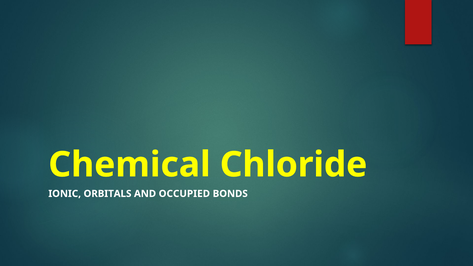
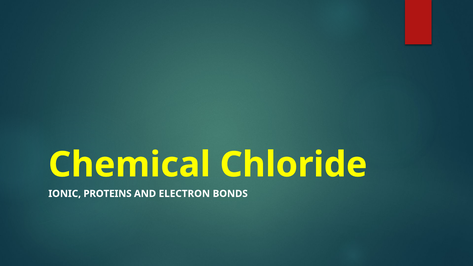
ORBITALS: ORBITALS -> PROTEINS (108, 194)
OCCUPIED: OCCUPIED -> ELECTRON (184, 194)
